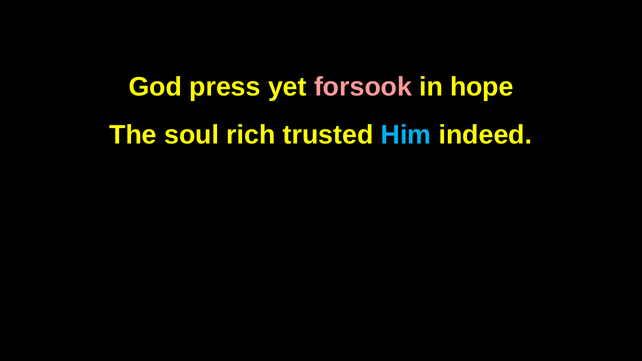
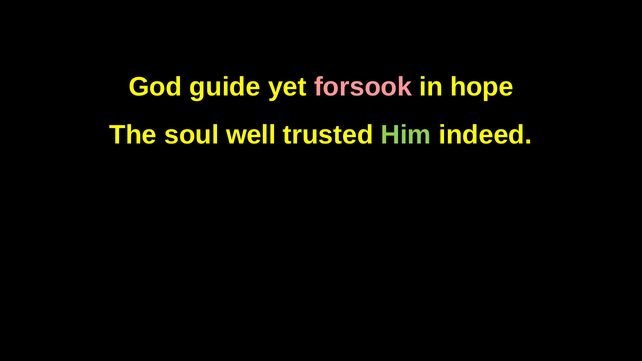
press: press -> guide (225, 87)
rich: rich -> well (251, 135)
Him colour: light blue -> light green (406, 135)
